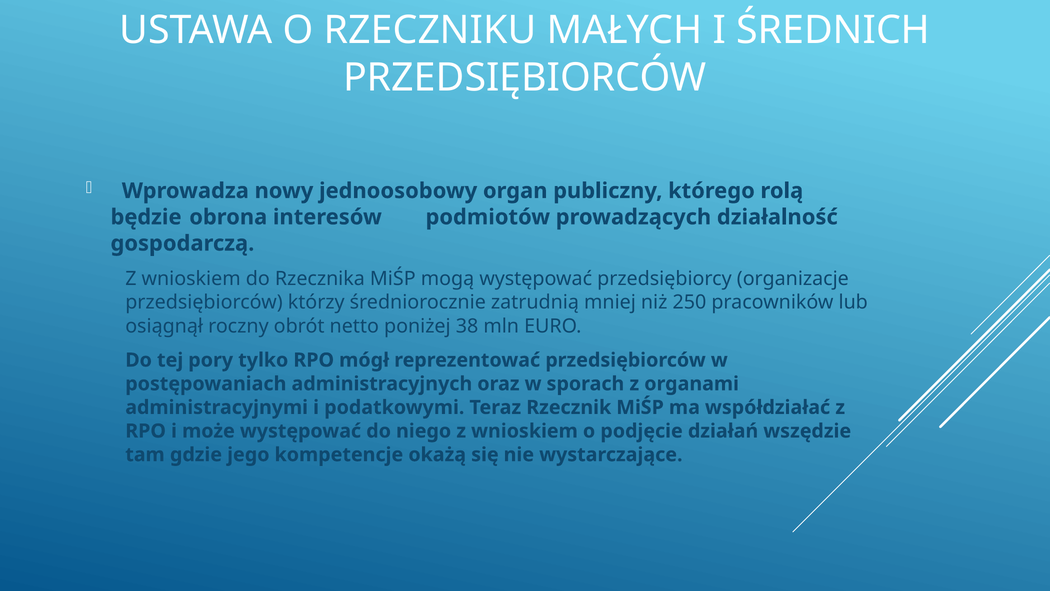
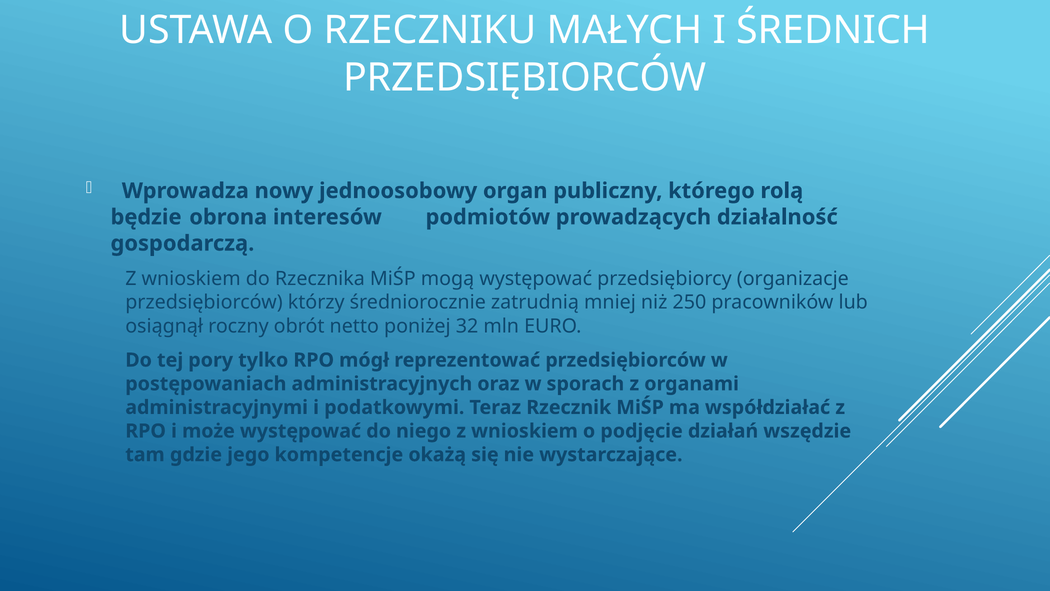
38: 38 -> 32 (467, 326)
